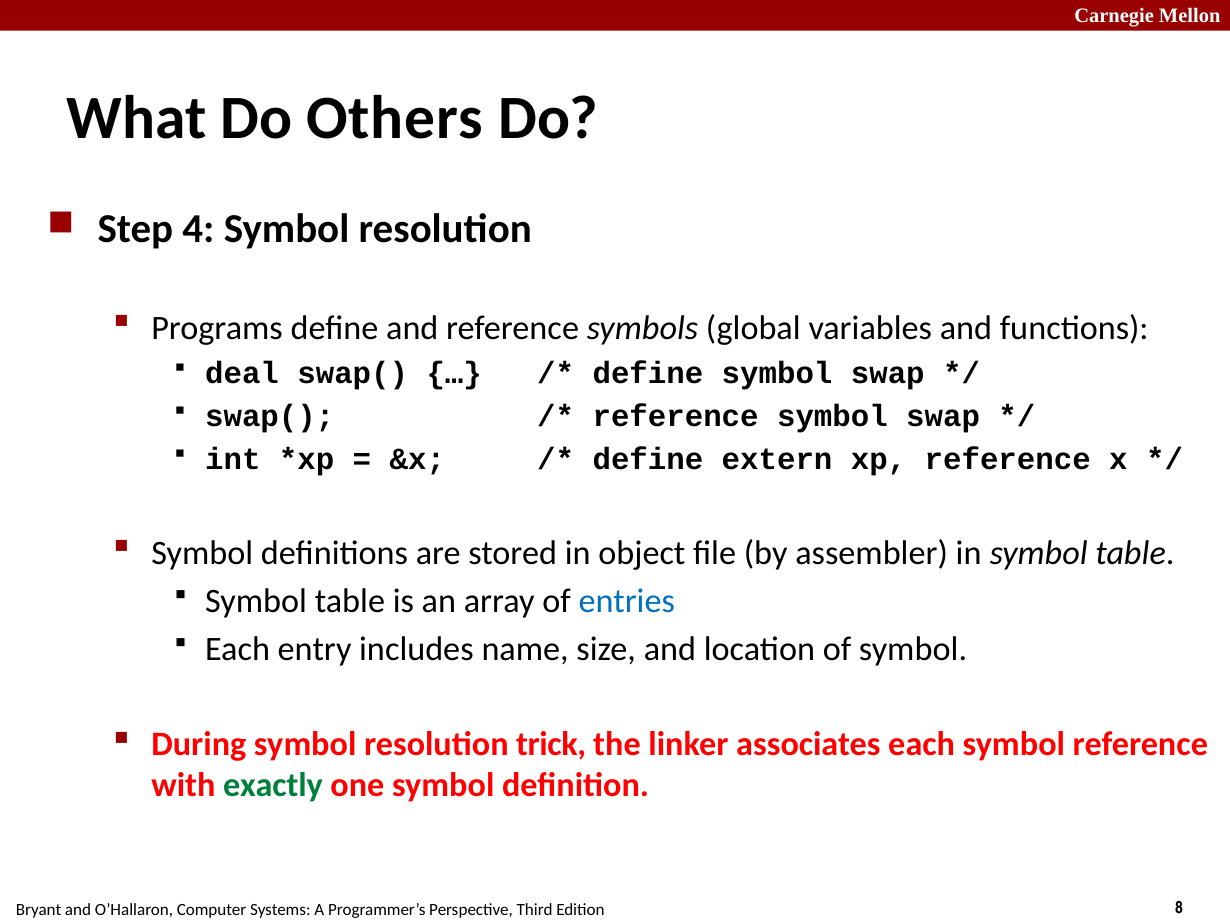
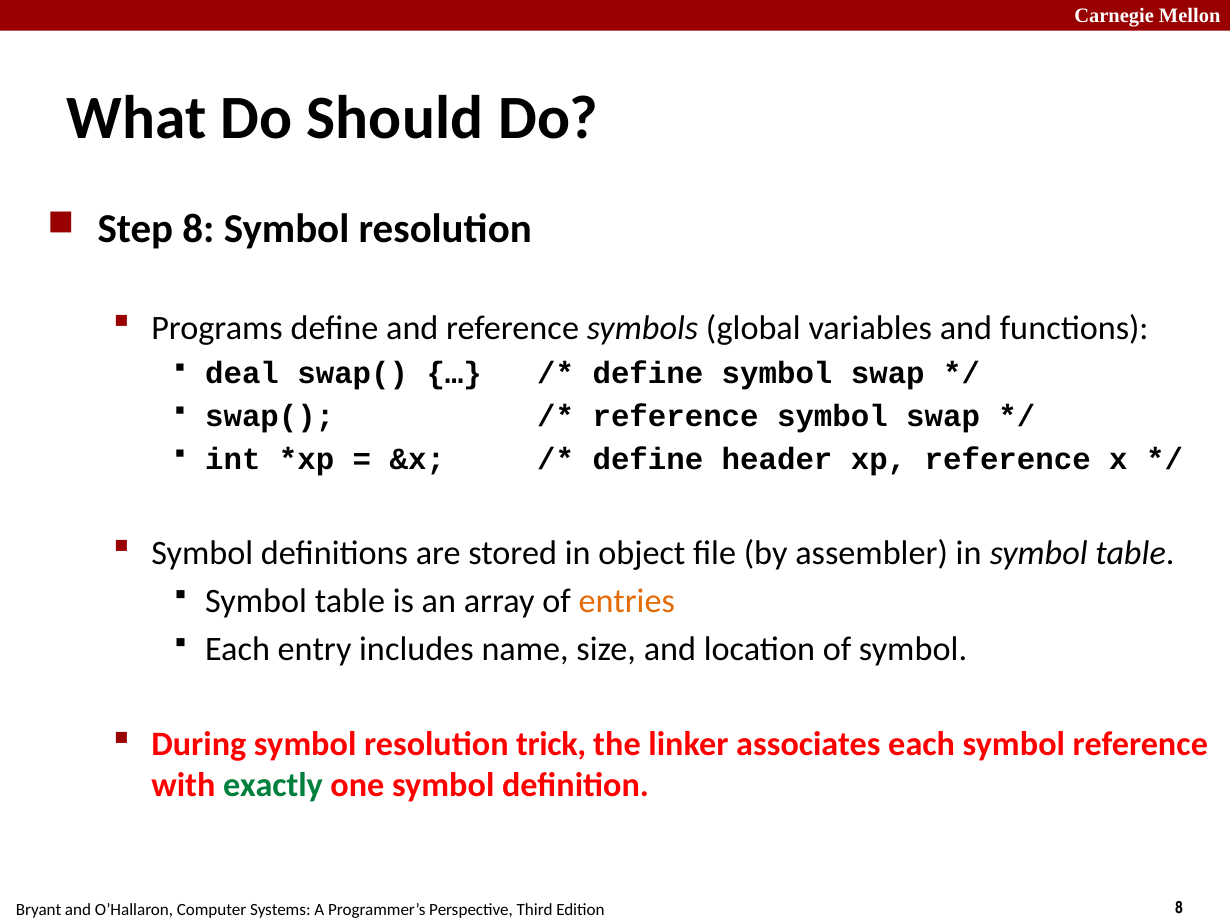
Others: Others -> Should (395, 118)
Step 4: 4 -> 8 (198, 229)
extern: extern -> header (777, 459)
entries colour: blue -> orange (627, 601)
